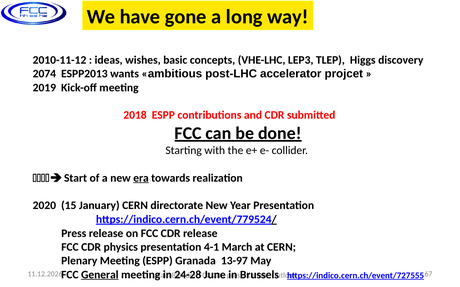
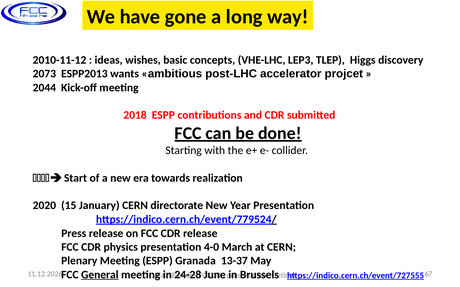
2074: 2074 -> 2073 (44, 74)
2019: 2019 -> 2044 (44, 88)
era underline: present -> none (141, 178)
4-1: 4-1 -> 4-0 (212, 247)
13-97: 13-97 -> 13-37 (234, 261)
